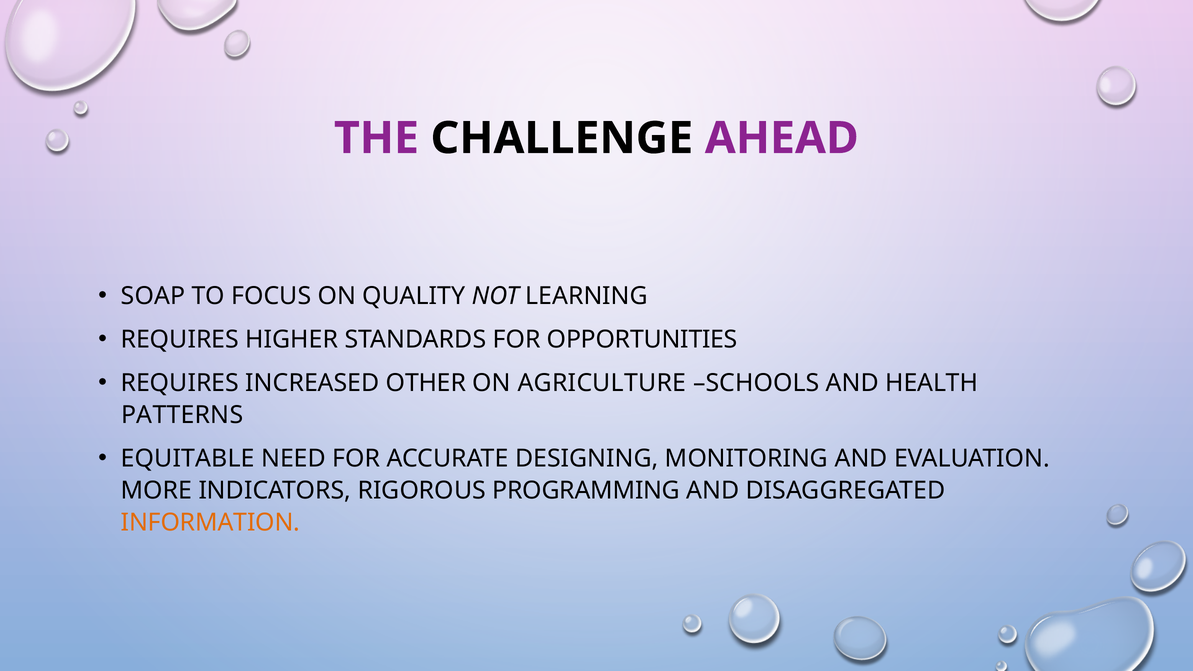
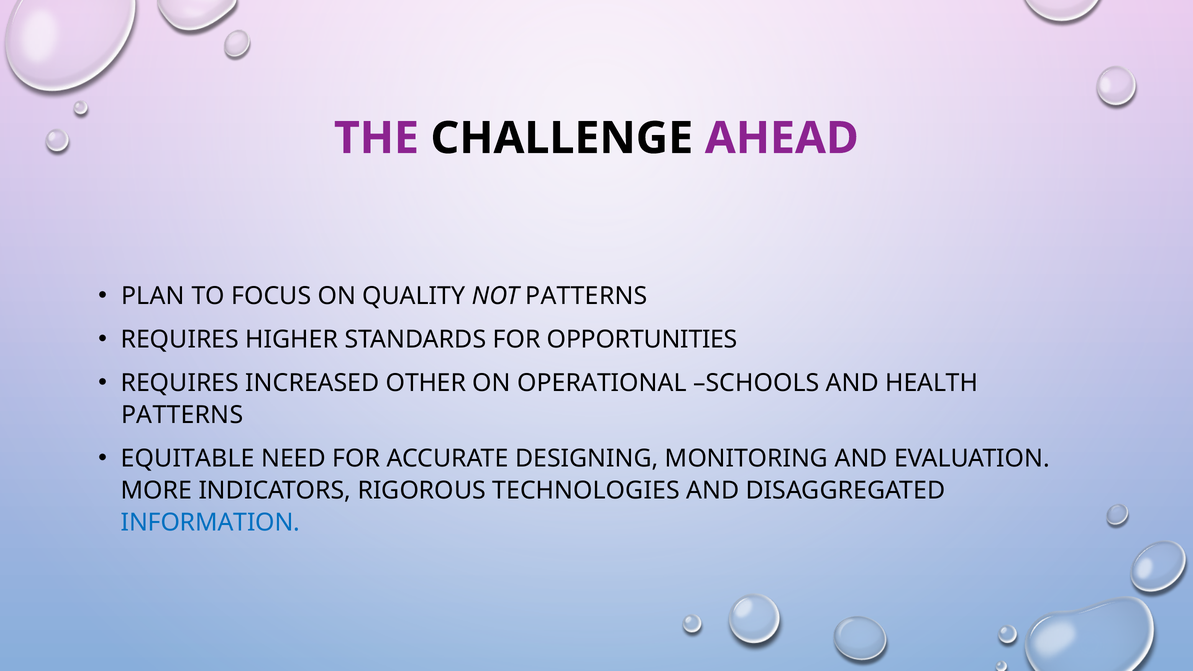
SOAP: SOAP -> PLAN (153, 296)
NOT LEARNING: LEARNING -> PATTERNS (586, 296)
AGRICULTURE: AGRICULTURE -> OPERATIONAL (602, 383)
PROGRAMMING: PROGRAMMING -> TECHNOLOGIES (586, 491)
INFORMATION colour: orange -> blue (210, 523)
